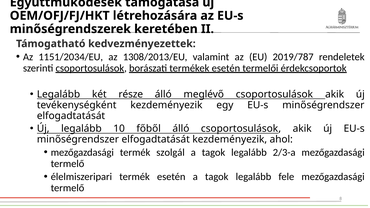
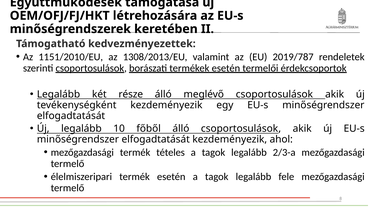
1151/2034/EU: 1151/2034/EU -> 1151/2010/EU (71, 57)
szolgál: szolgál -> tételes (171, 152)
